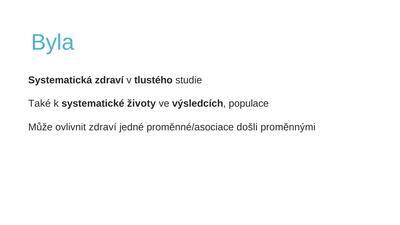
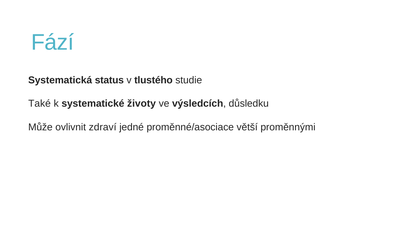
Byla: Byla -> Fází (53, 43)
Systematická zdraví: zdraví -> status (109, 80)
populace: populace -> důsledku (249, 104)
došli: došli -> větší (247, 127)
